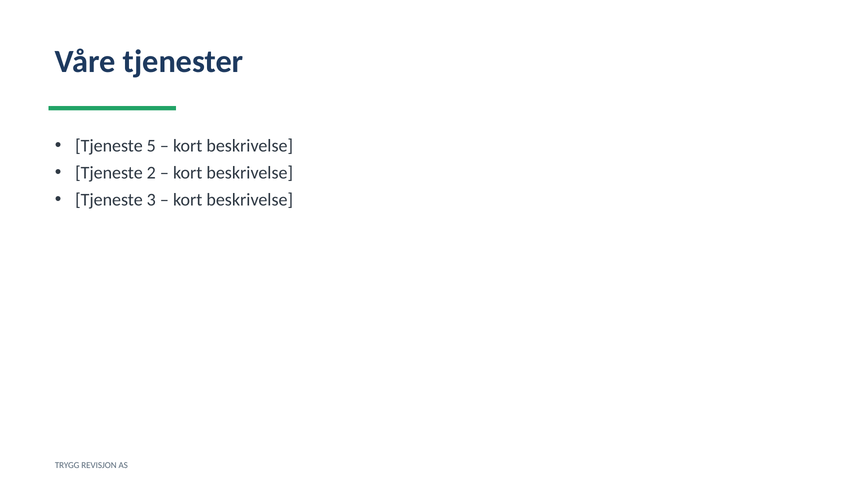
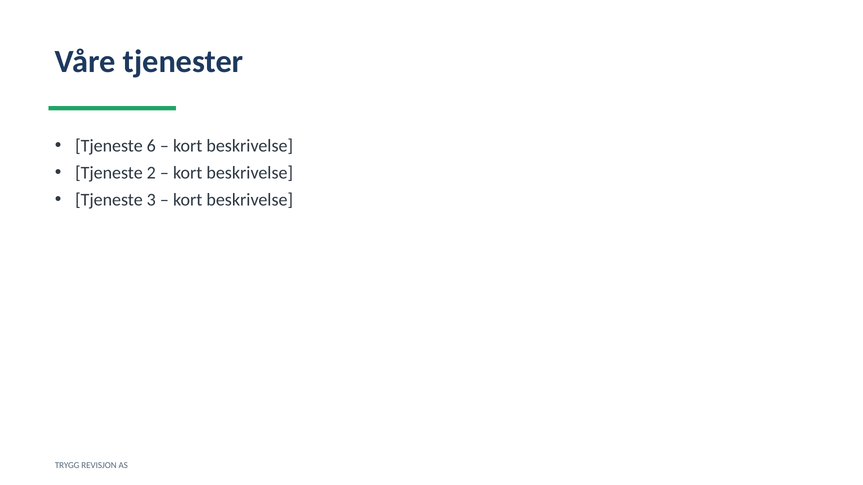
5: 5 -> 6 (151, 146)
